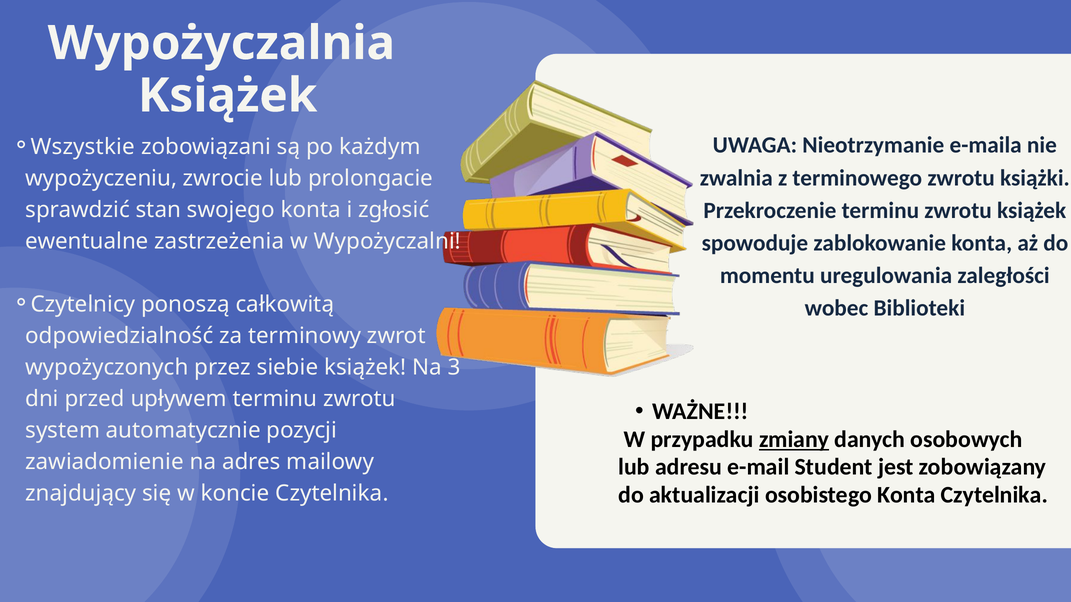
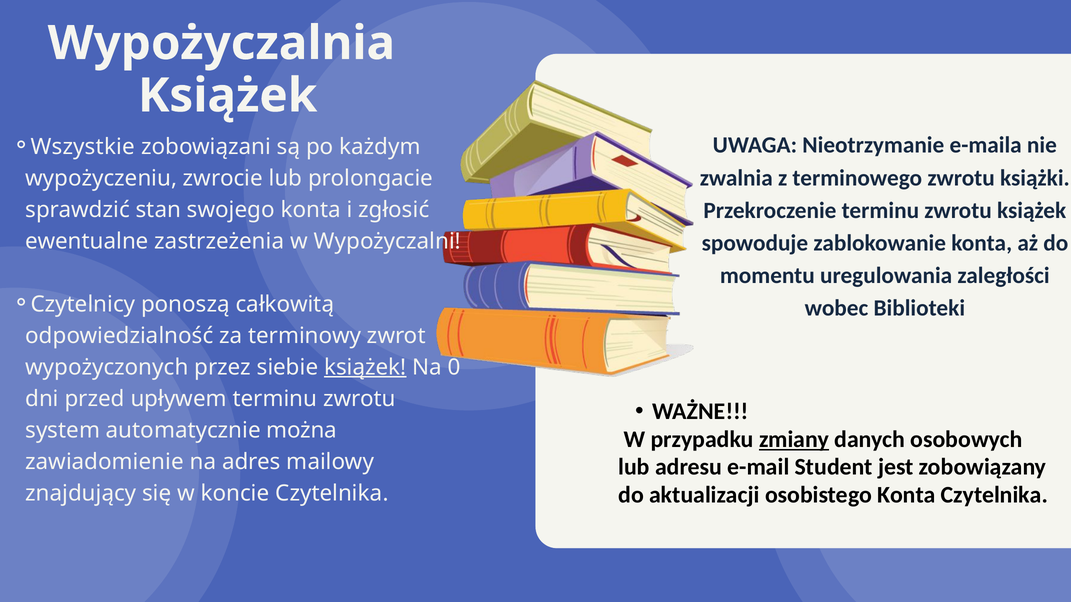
książek underline: none -> present (365, 367)
3: 3 -> 0 (454, 367)
pozycji: pozycji -> można (302, 430)
